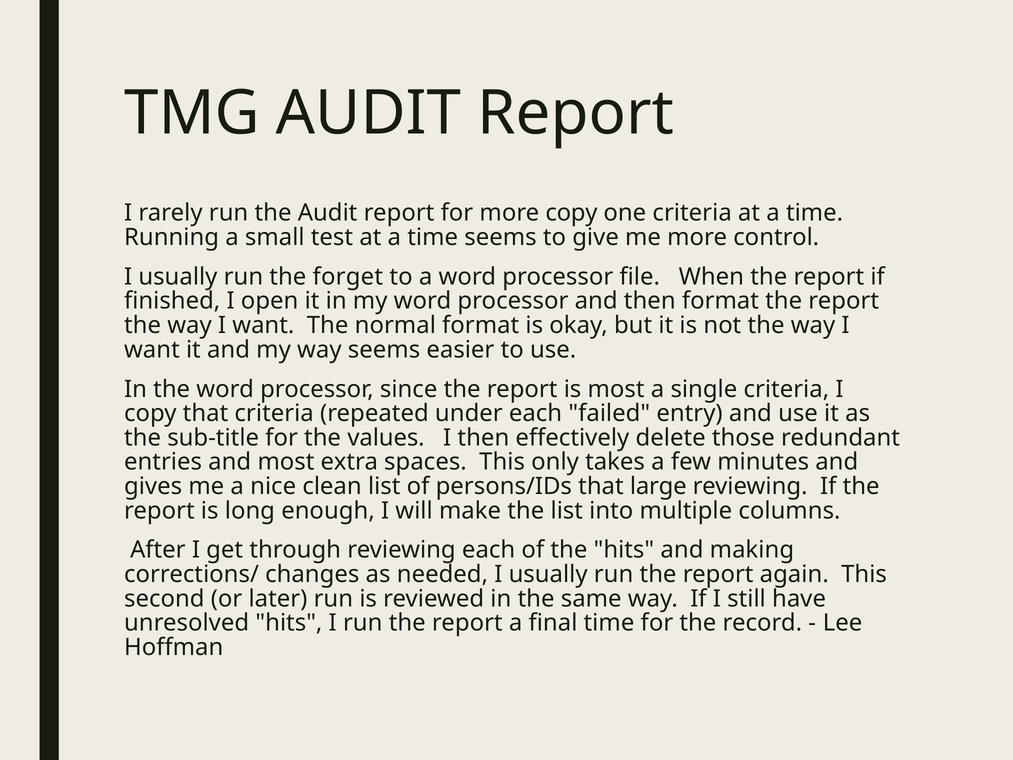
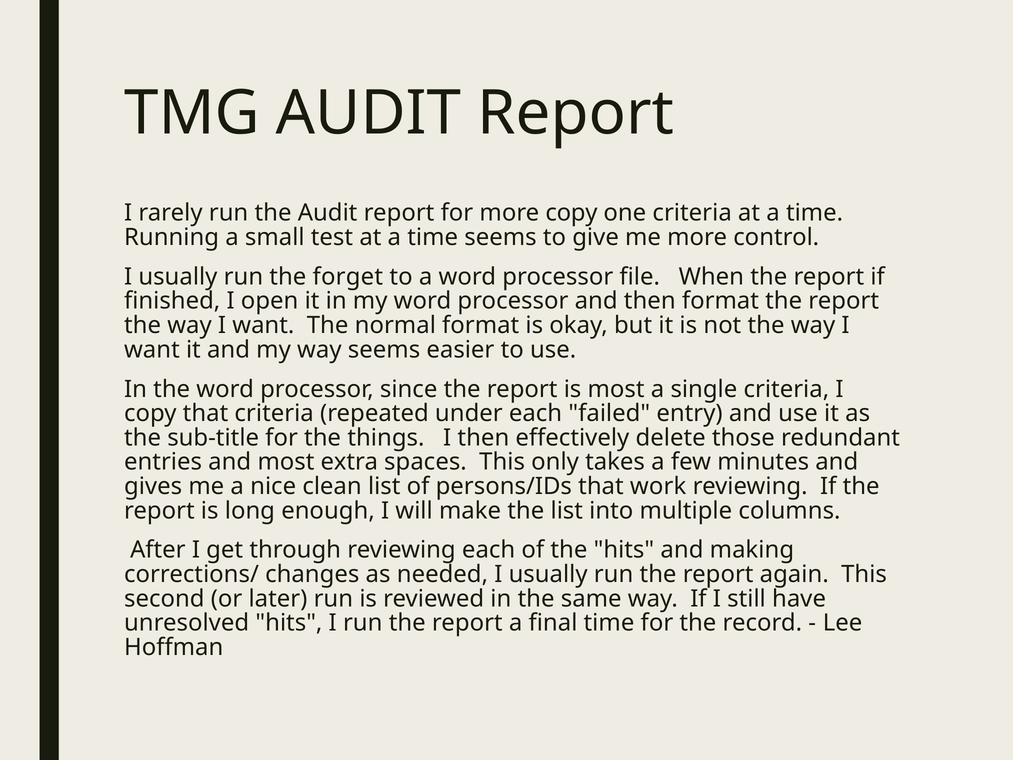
values: values -> things (386, 438)
large: large -> work (658, 486)
